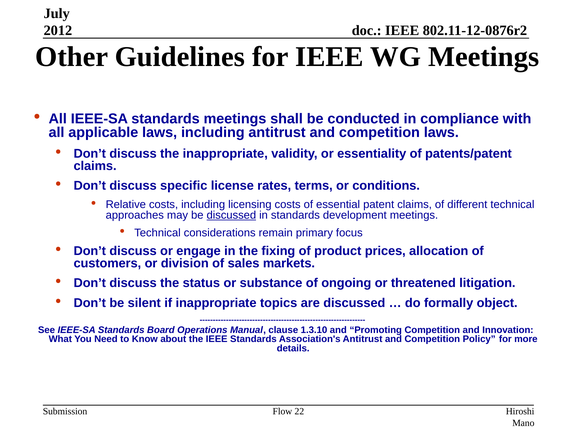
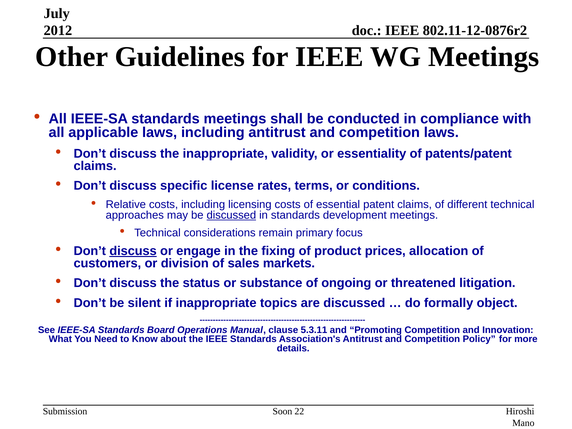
discuss underline: none -> present (133, 251)
1.3.10: 1.3.10 -> 5.3.11 (314, 330)
Flow: Flow -> Soon (282, 411)
